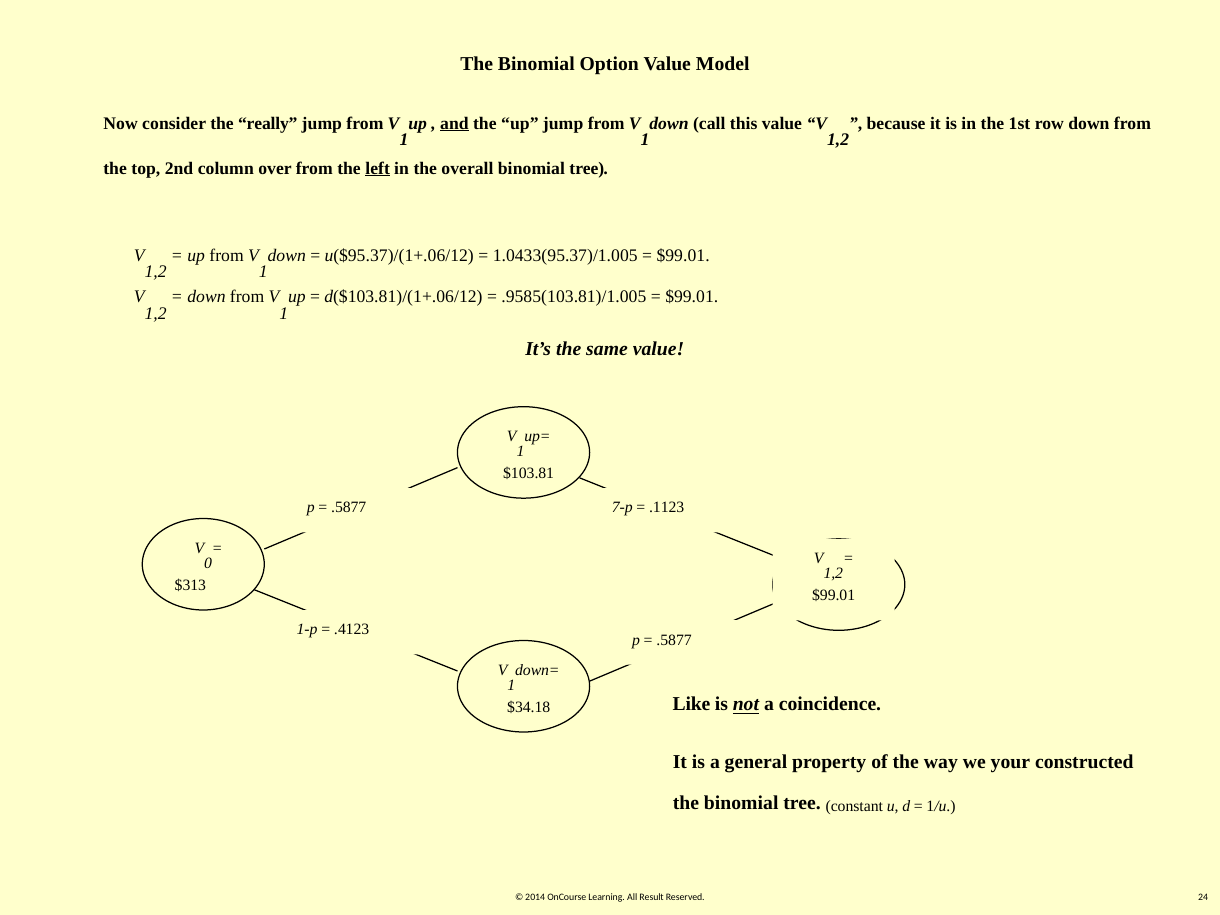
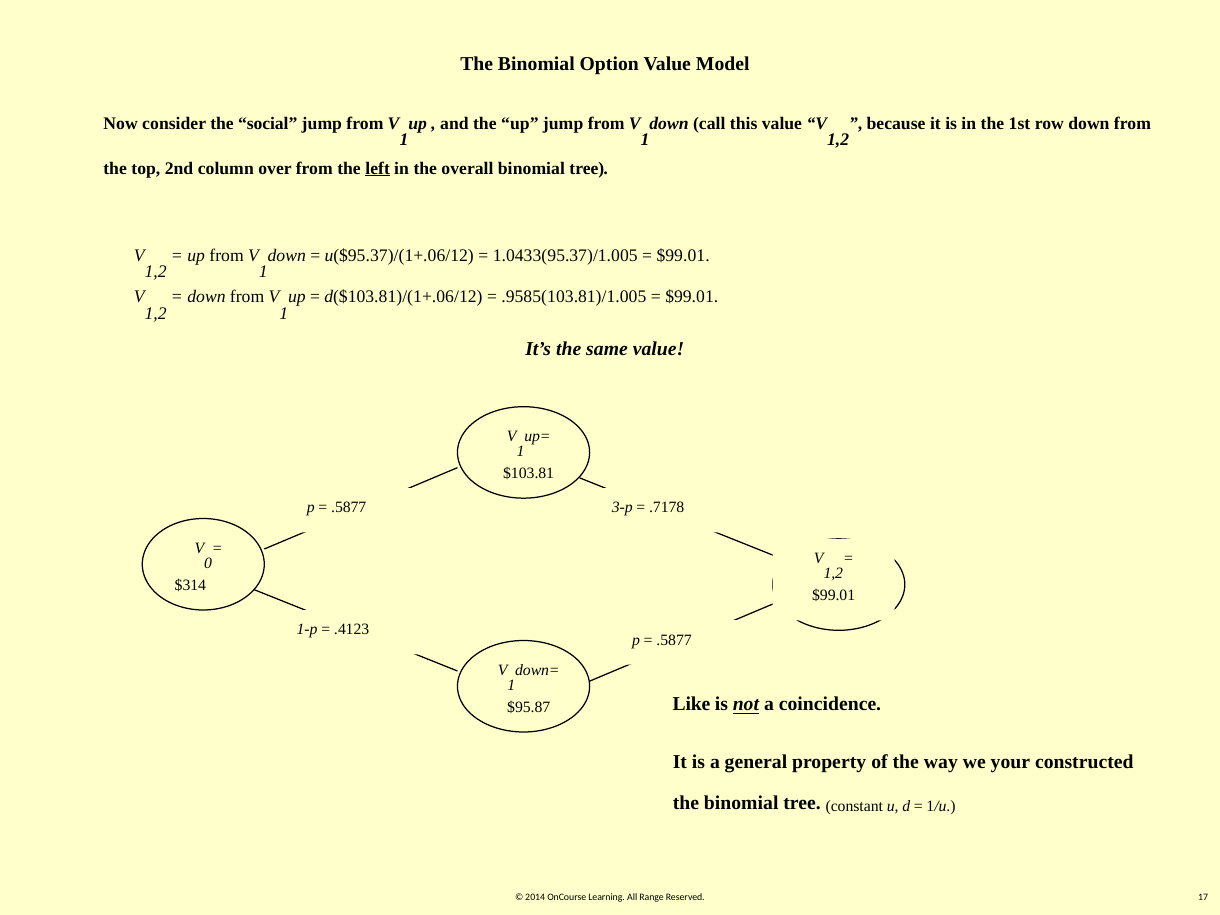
really: really -> social (268, 123)
and underline: present -> none (454, 123)
7-p: 7-p -> 3-p (622, 508)
.1123: .1123 -> .7178 (667, 508)
$313: $313 -> $314 (190, 585)
$34.18: $34.18 -> $95.87 (529, 707)
Result: Result -> Range (652, 897)
24: 24 -> 17 (1203, 897)
